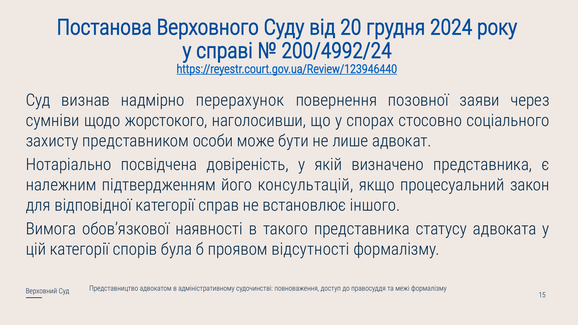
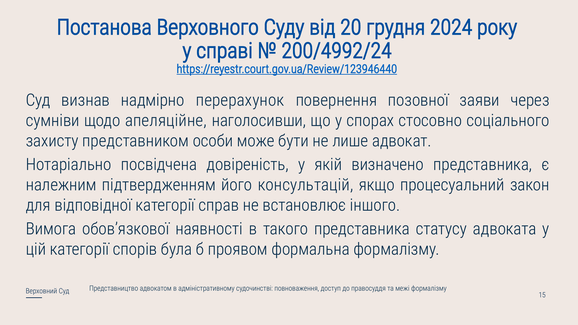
жорстокого: жорстокого -> апеляційне (166, 121)
відсутності: відсутності -> формальна (311, 249)
